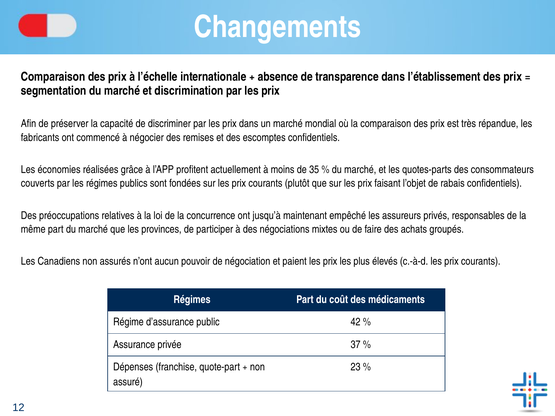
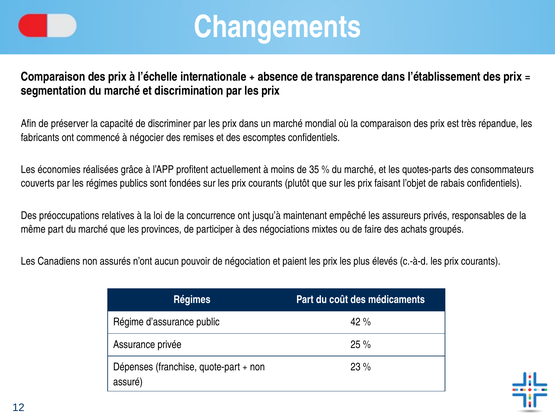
37: 37 -> 25 (356, 345)
